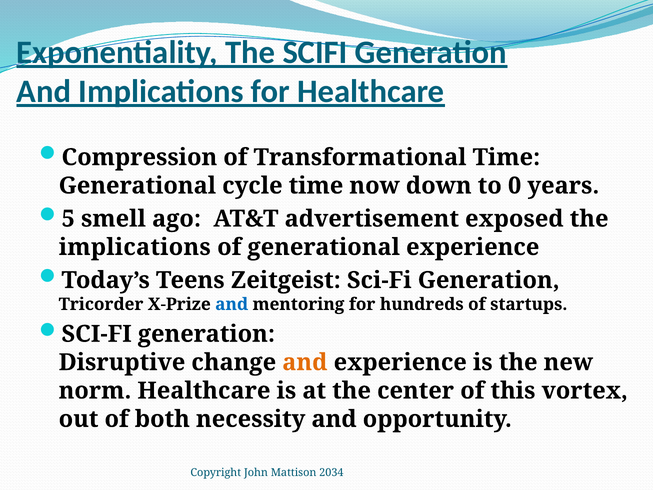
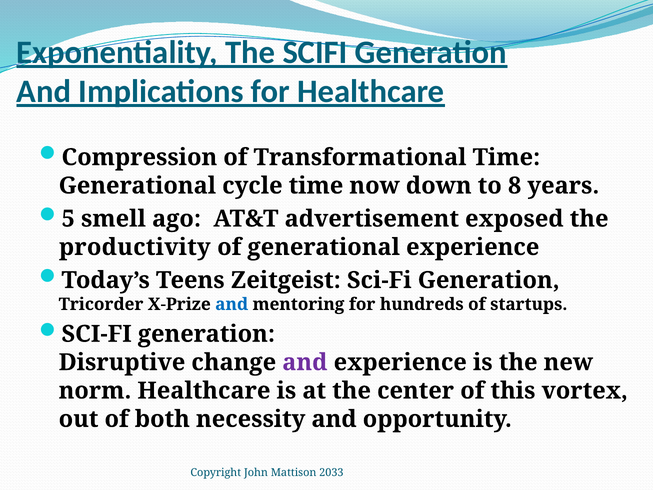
0: 0 -> 8 (515, 186)
implications: implications -> productivity (135, 247)
and colour: orange -> purple (305, 362)
2034: 2034 -> 2033 (331, 472)
